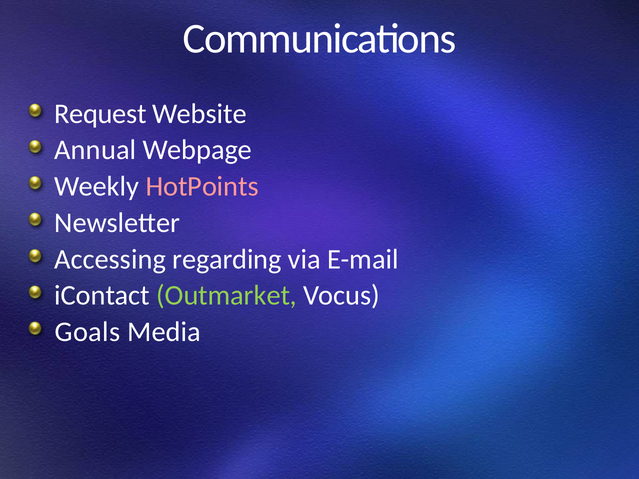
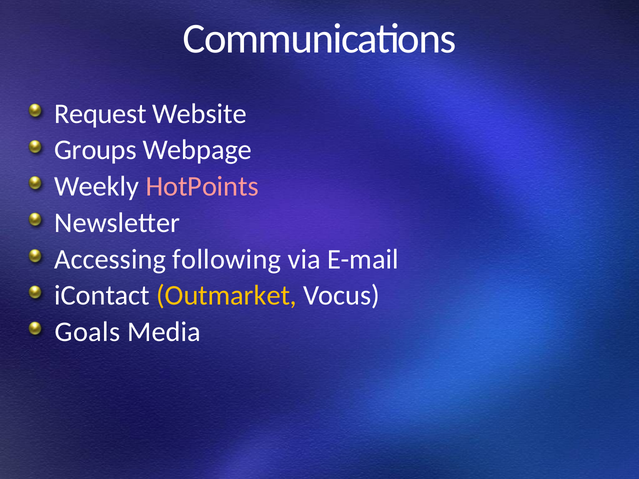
Annual: Annual -> Groups (96, 150)
regarding: regarding -> following (227, 259)
Outmarket colour: light green -> yellow (227, 296)
